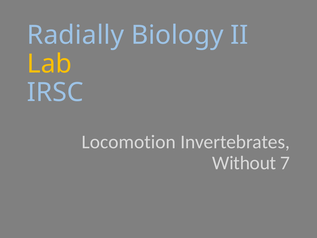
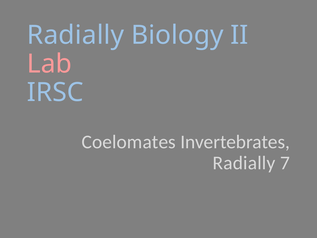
Lab colour: yellow -> pink (49, 64)
Locomotion: Locomotion -> Coelomates (129, 142)
Without: Without -> Radially (244, 163)
